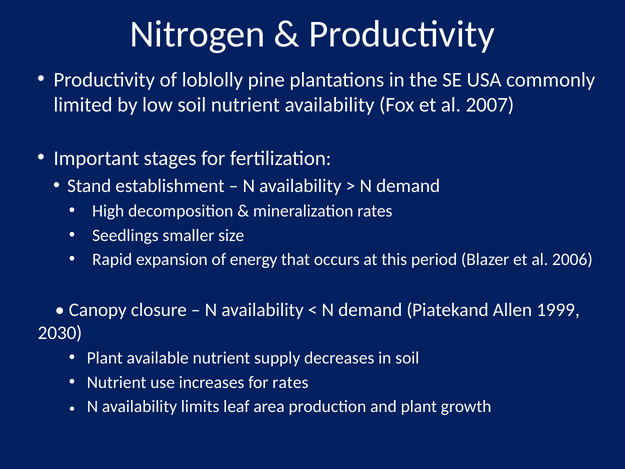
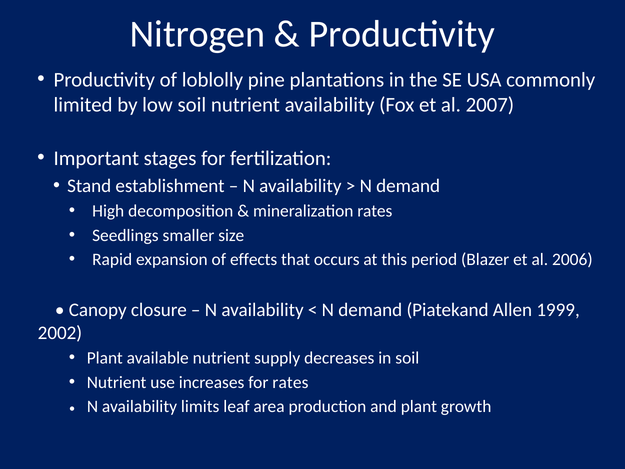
energy: energy -> effects (254, 260)
2030: 2030 -> 2002 (60, 333)
